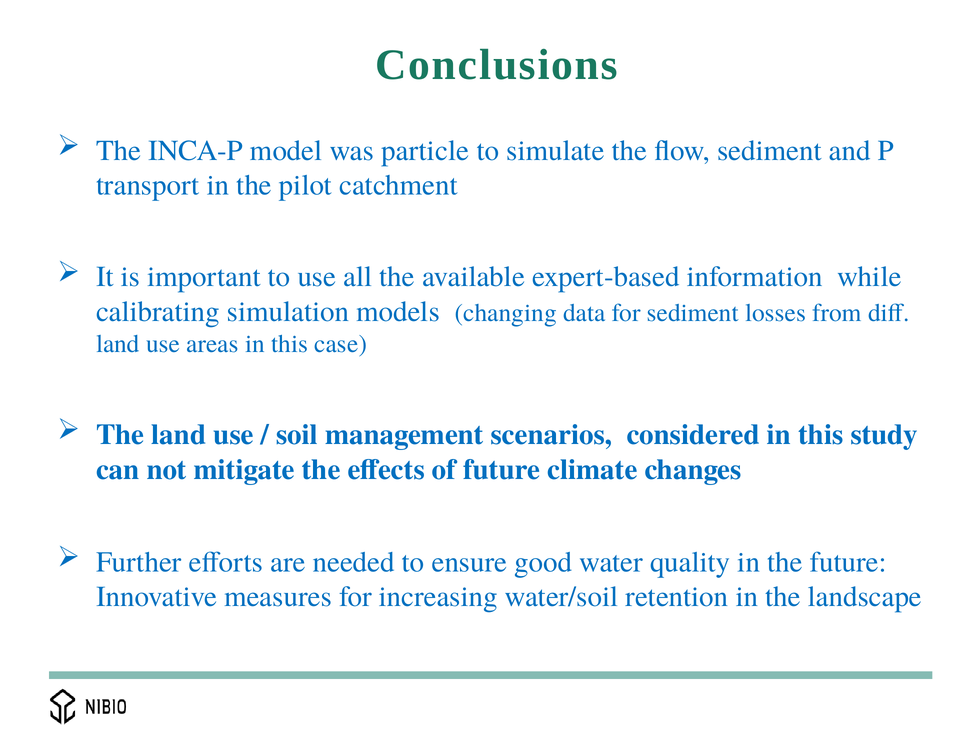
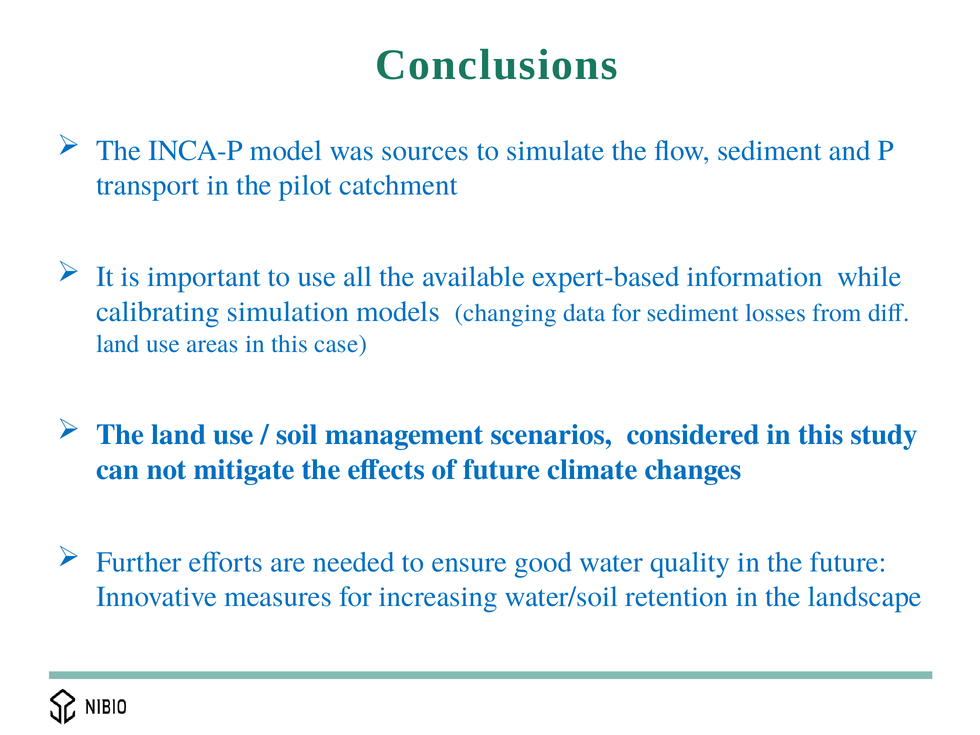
particle: particle -> sources (425, 151)
